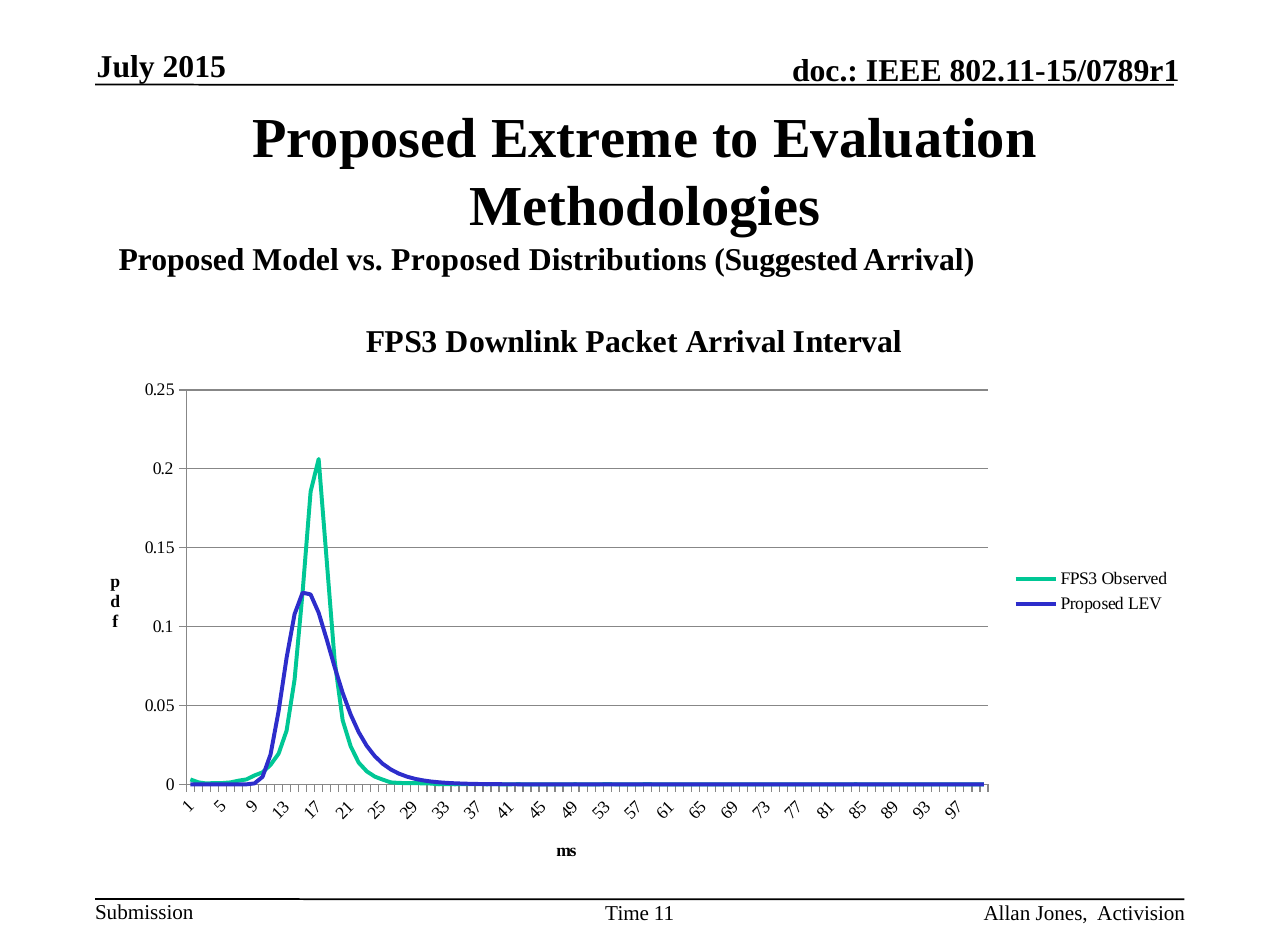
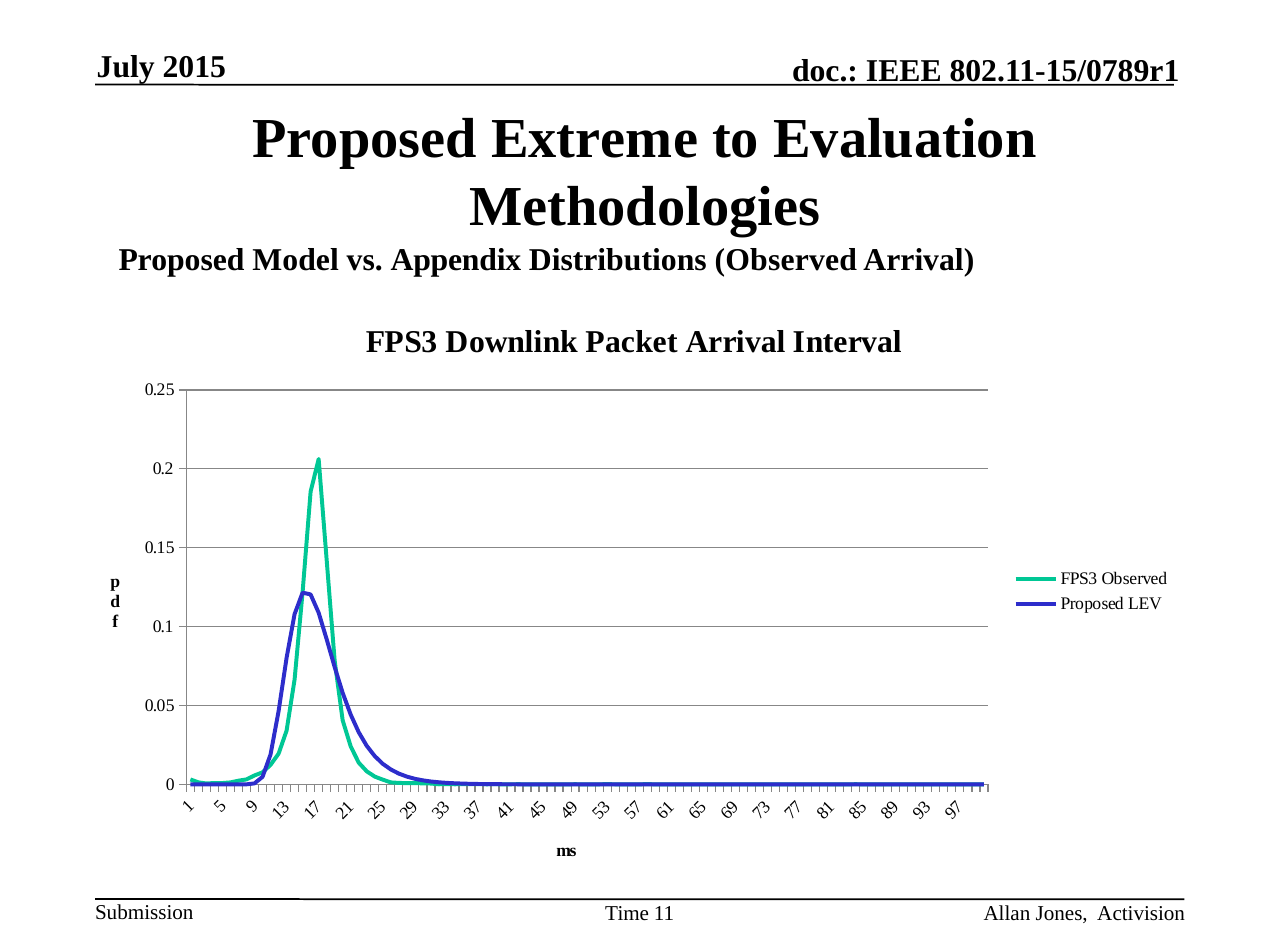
vs Proposed: Proposed -> Appendix (456, 260)
Distributions Suggested: Suggested -> Observed (786, 260)
